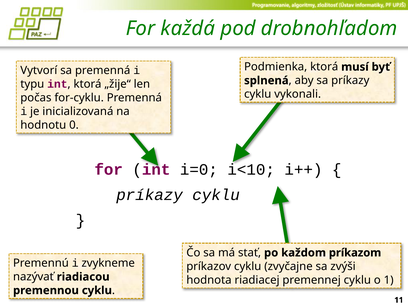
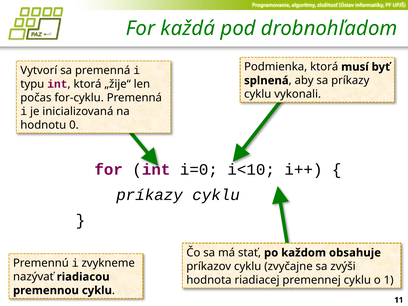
príkazom: príkazom -> obsahuje (355, 253)
